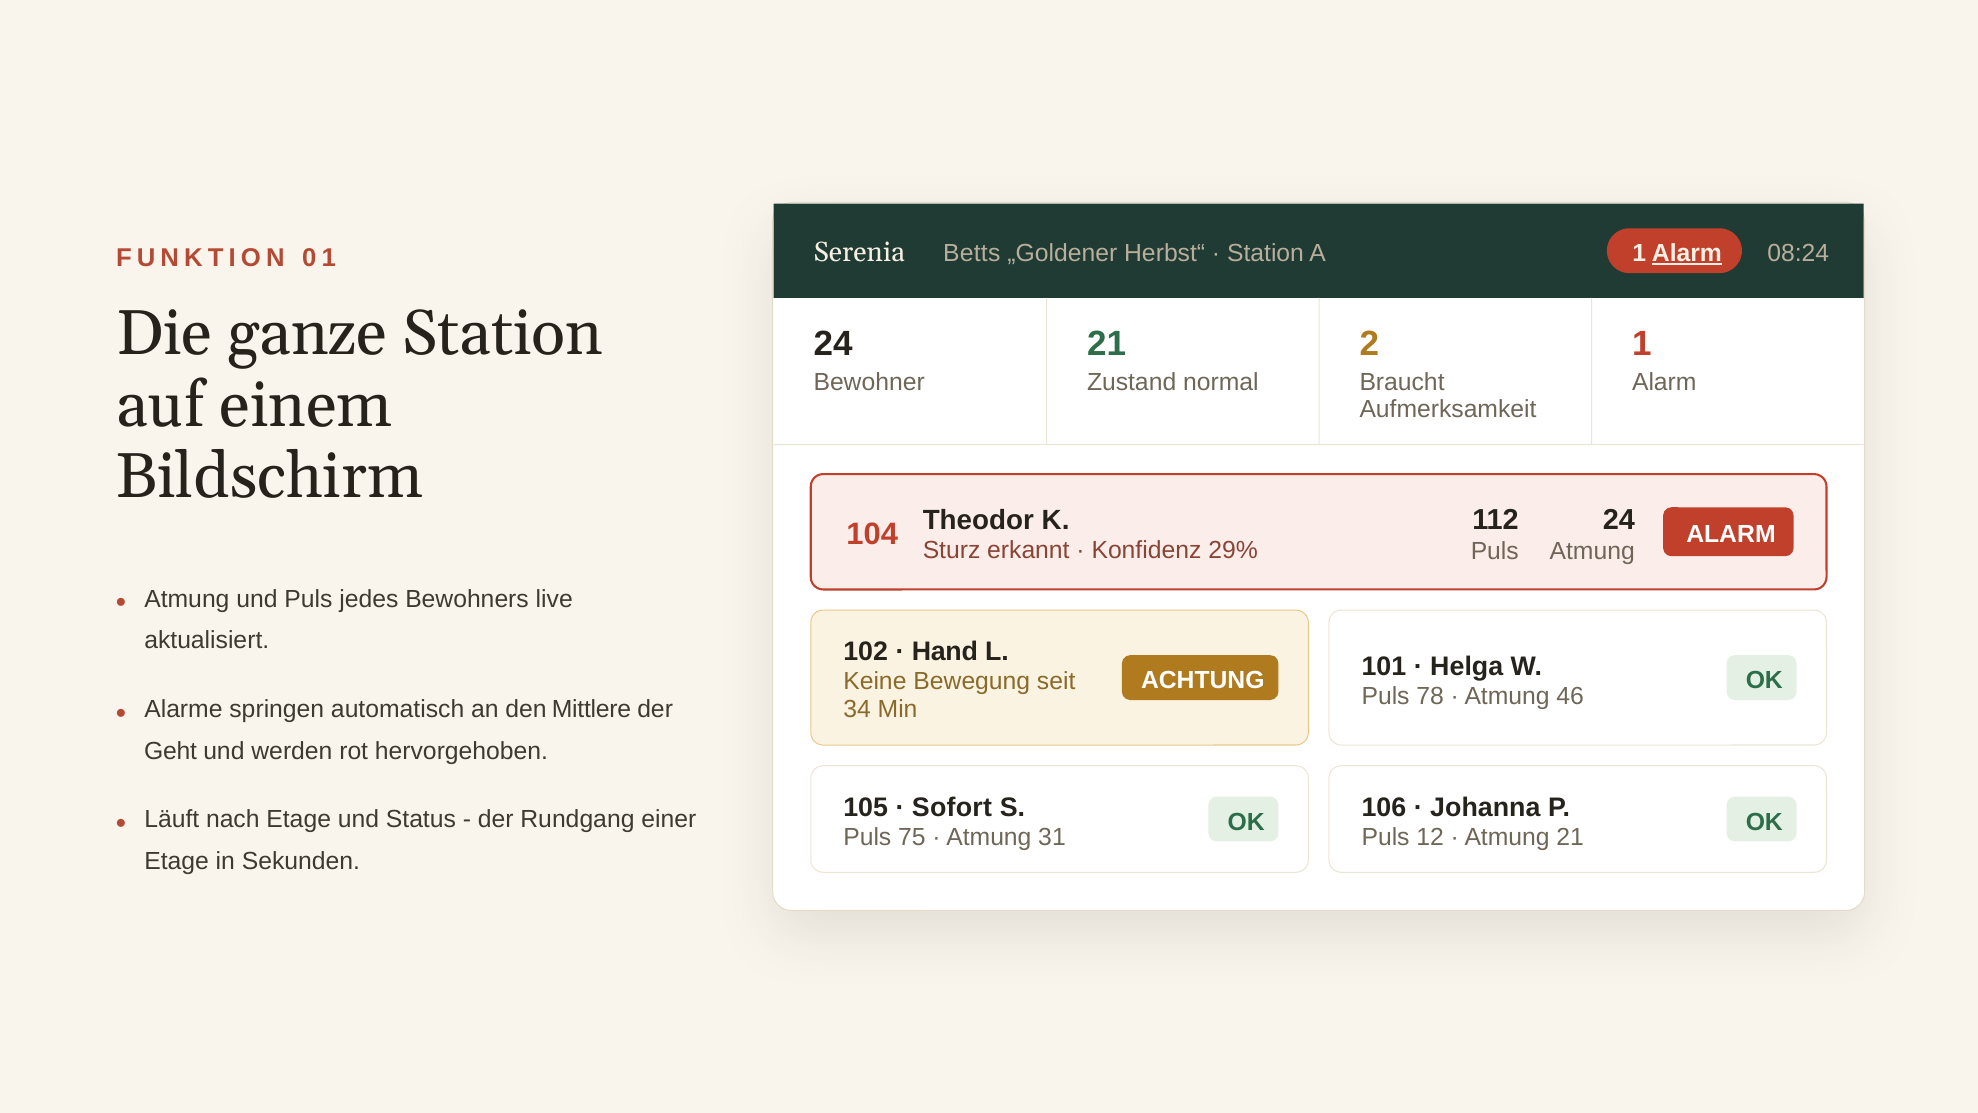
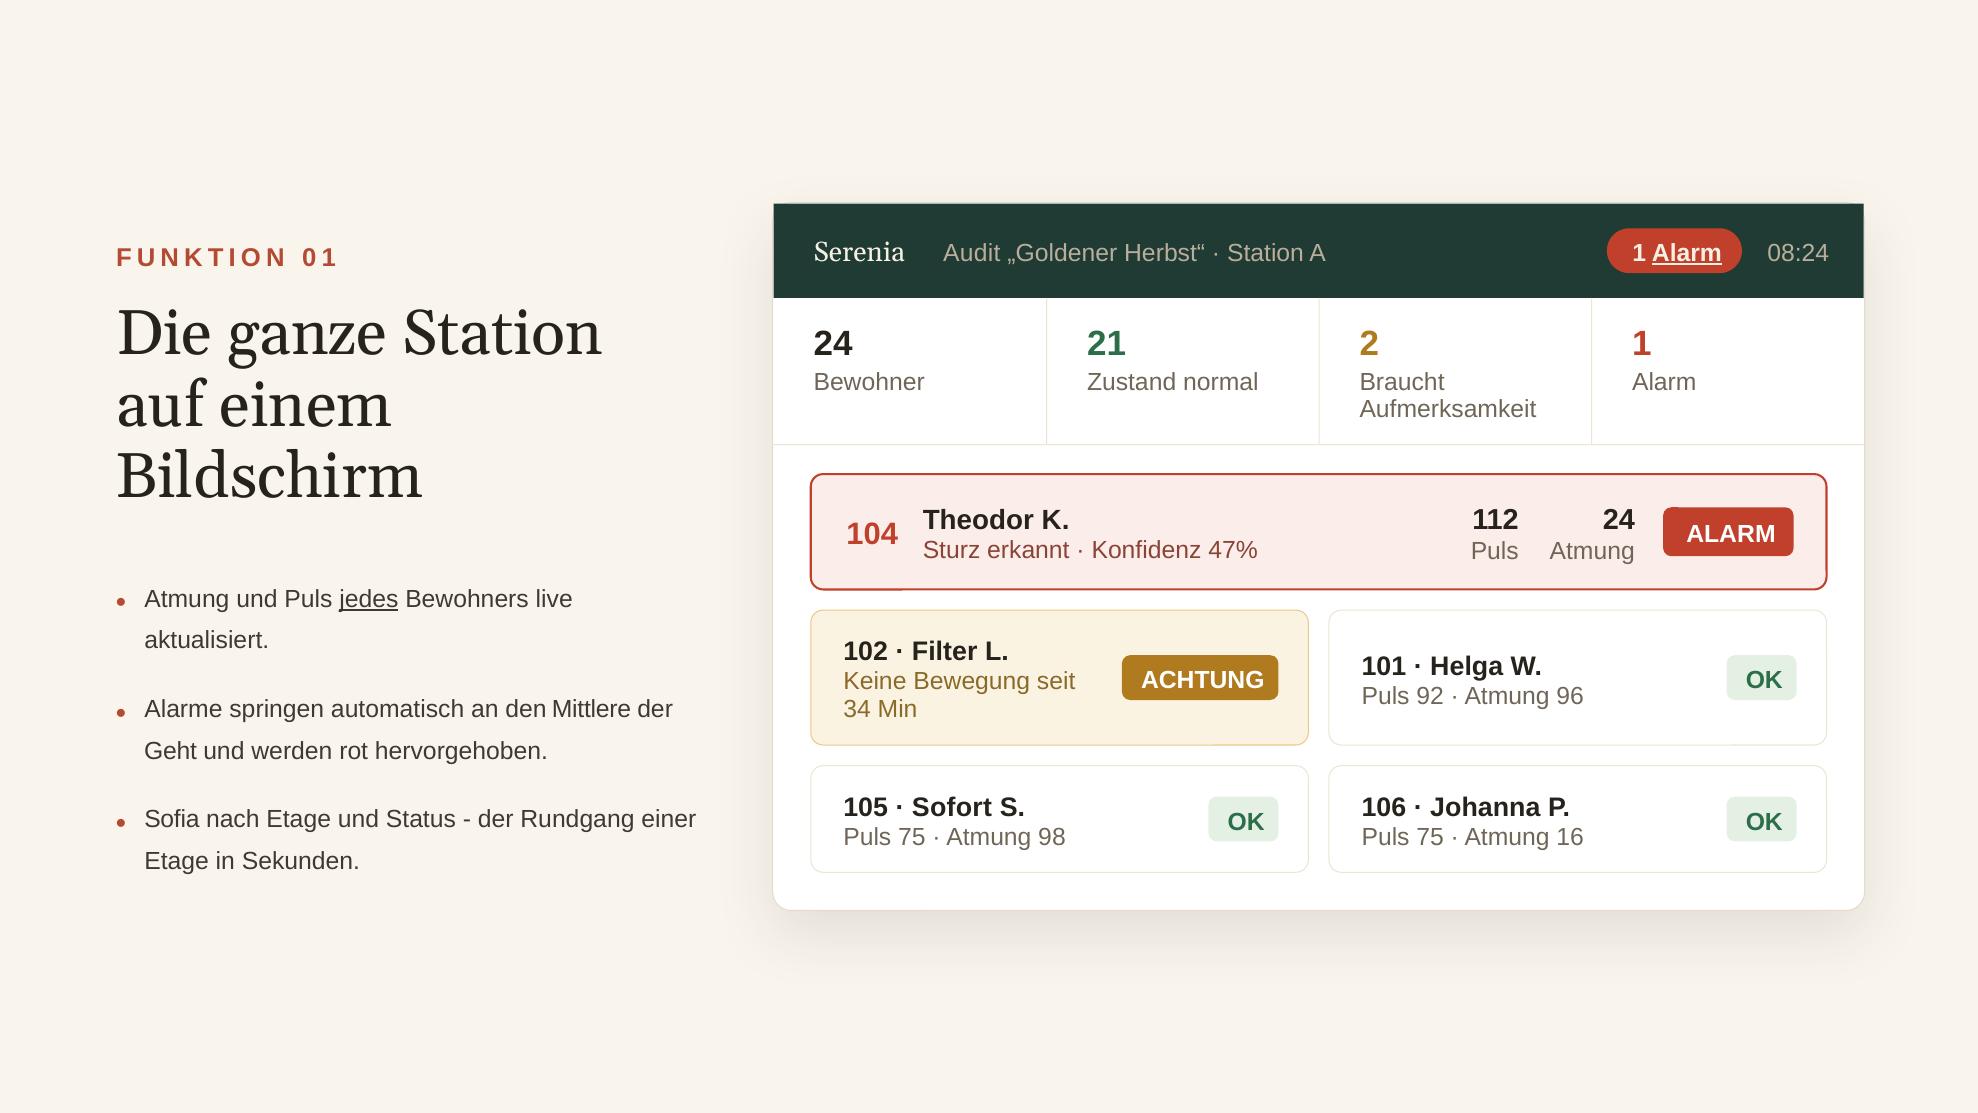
Betts: Betts -> Audit (972, 253)
29%: 29% -> 47% (1233, 550)
jedes underline: none -> present (369, 599)
Hand: Hand -> Filter (945, 652)
78: 78 -> 92 (1430, 696)
46: 46 -> 96 (1570, 696)
Läuft: Läuft -> Sofia (172, 819)
31: 31 -> 98 (1052, 837)
12: 12 -> 75 (1430, 837)
Atmung 21: 21 -> 16 (1570, 837)
